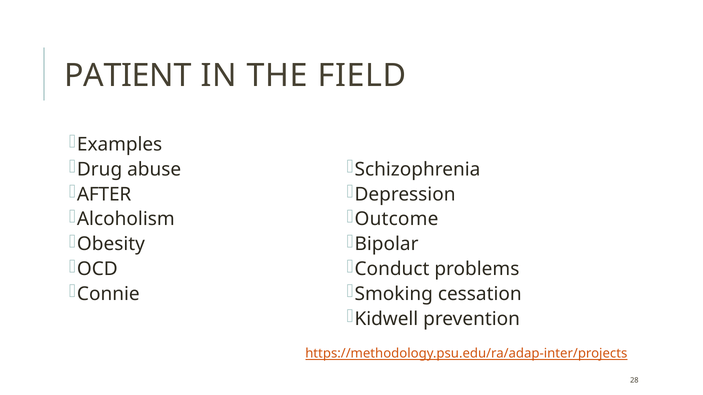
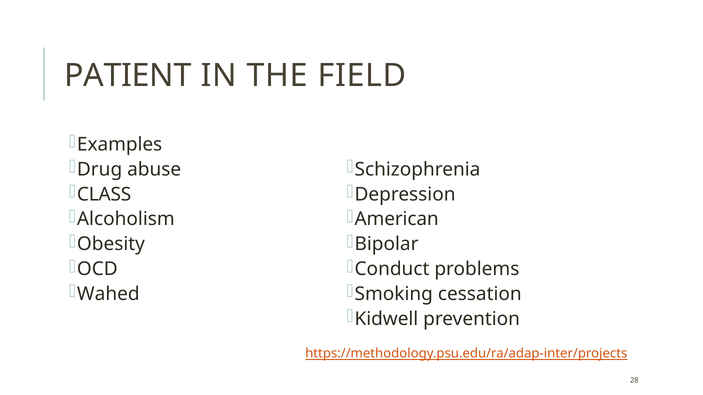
AFTER: AFTER -> CLASS (104, 195)
Outcome: Outcome -> American (397, 219)
Connie: Connie -> Wahed (108, 294)
